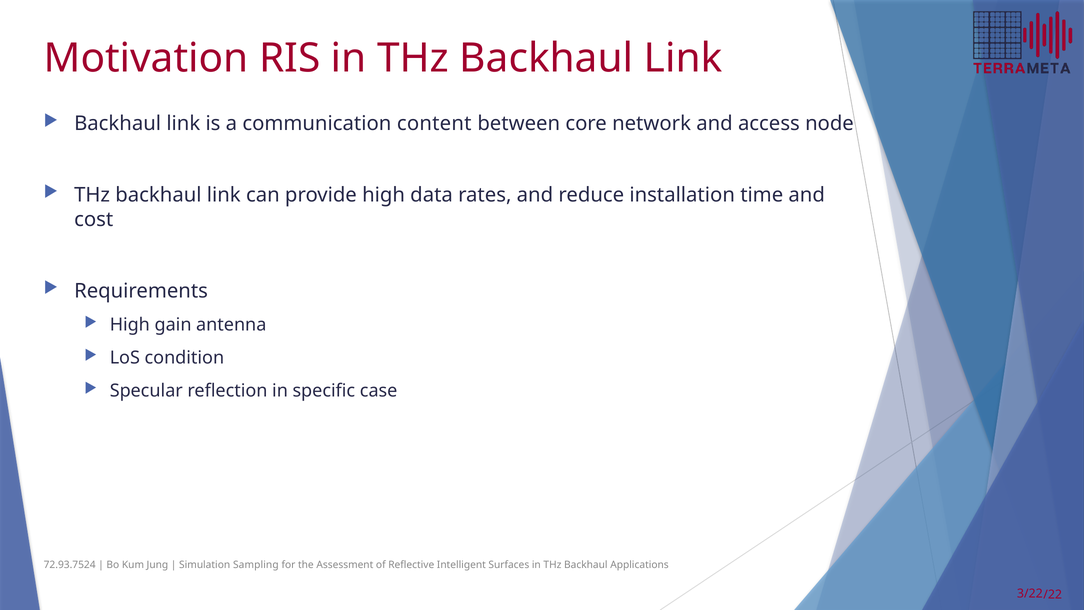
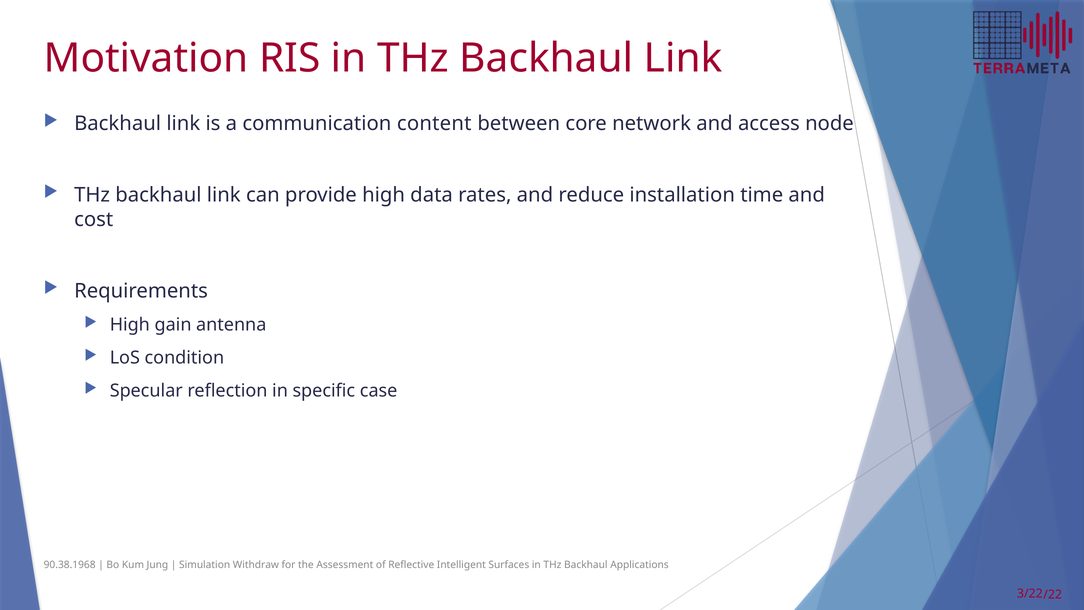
72.93.7524: 72.93.7524 -> 90.38.1968 (70, 565)
Sampling: Sampling -> Withdraw (256, 565)
